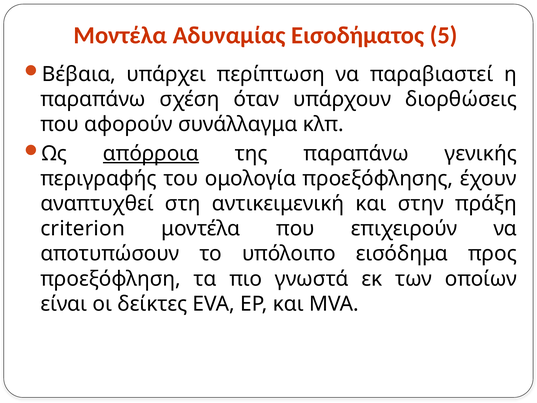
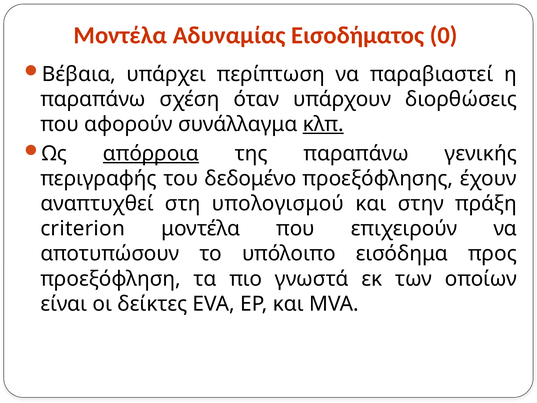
5: 5 -> 0 (444, 35)
κλπ underline: none -> present (323, 124)
ομολογία: ομολογία -> δεδομένο (251, 179)
αντικειμενική: αντικειμενική -> υπολογισμού (278, 204)
